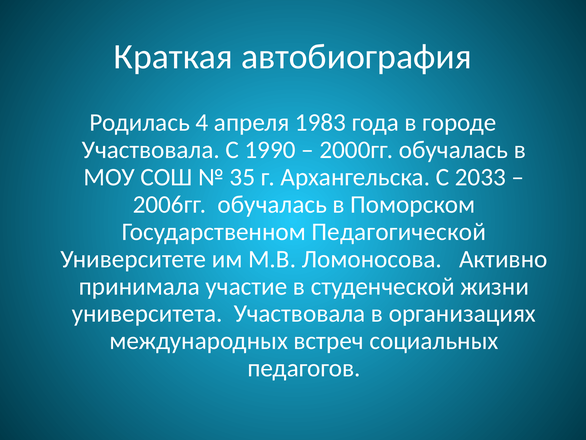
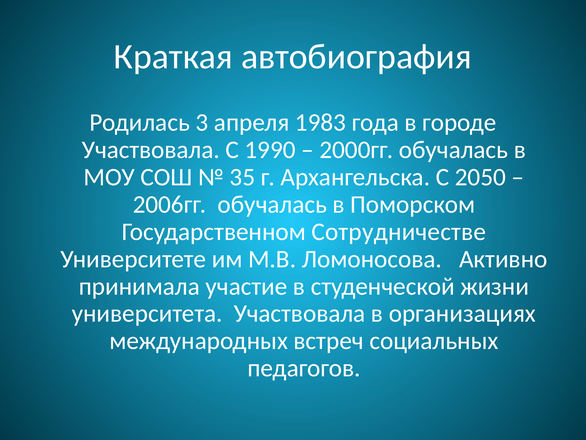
4: 4 -> 3 (202, 122)
2033: 2033 -> 2050 (480, 177)
Педагогической: Педагогической -> Сотрудничестве (399, 231)
